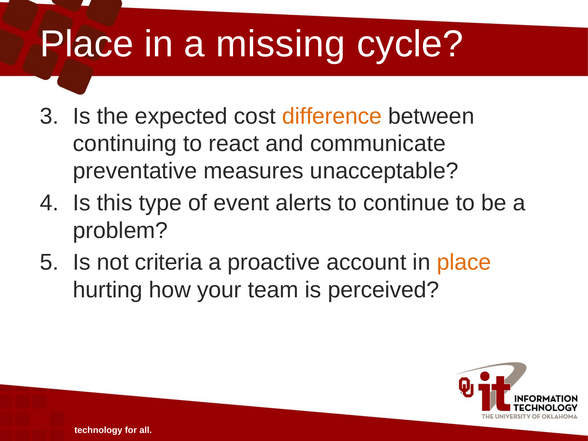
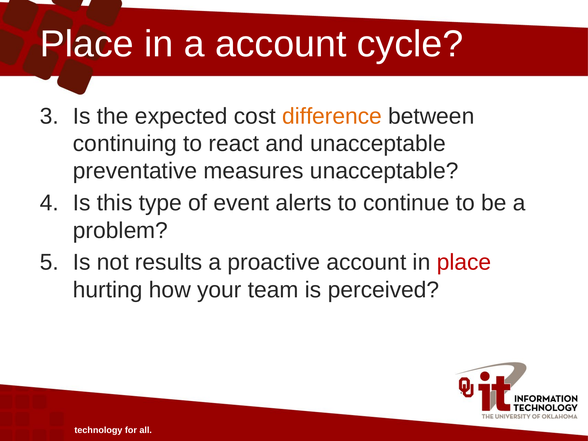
a missing: missing -> account (281, 44)
and communicate: communicate -> unacceptable (378, 144)
criteria: criteria -> results (169, 262)
place colour: orange -> red (464, 262)
